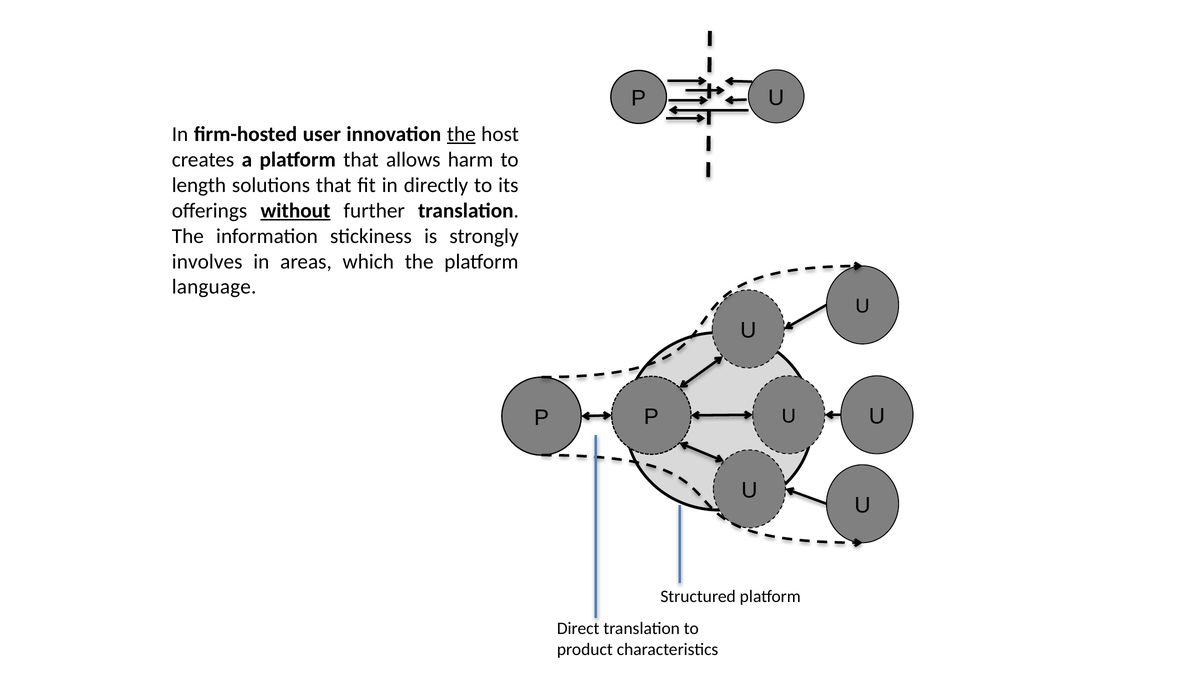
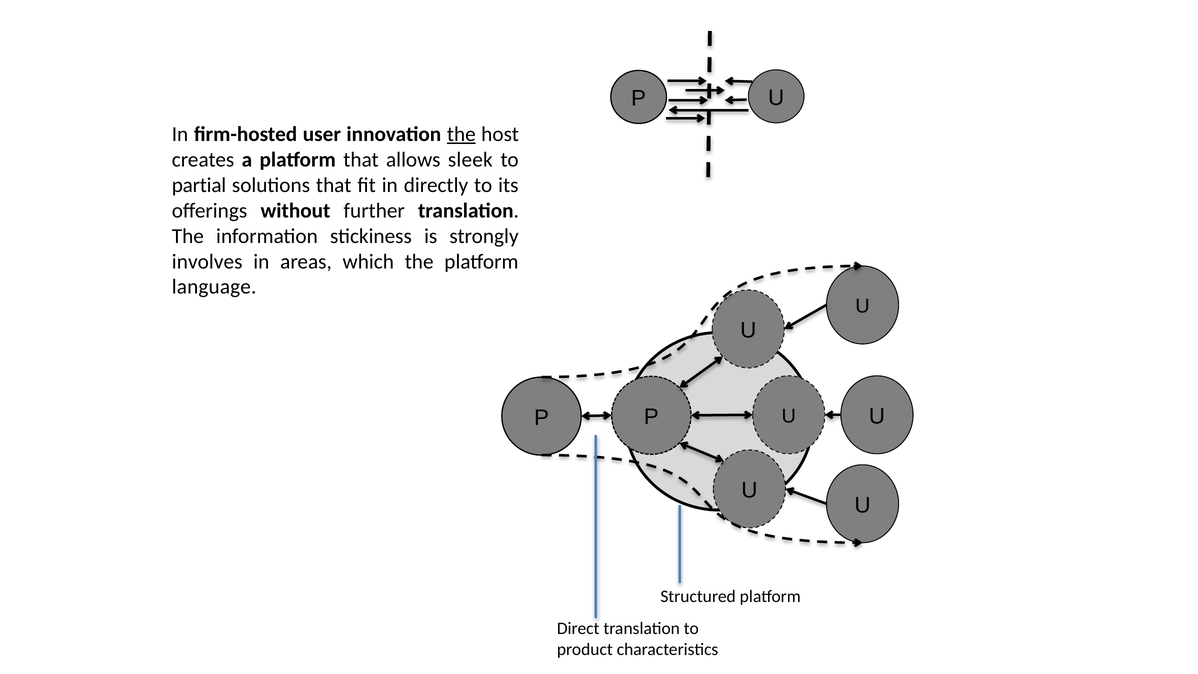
harm: harm -> sleek (470, 160)
length: length -> partial (199, 185)
without underline: present -> none (295, 211)
